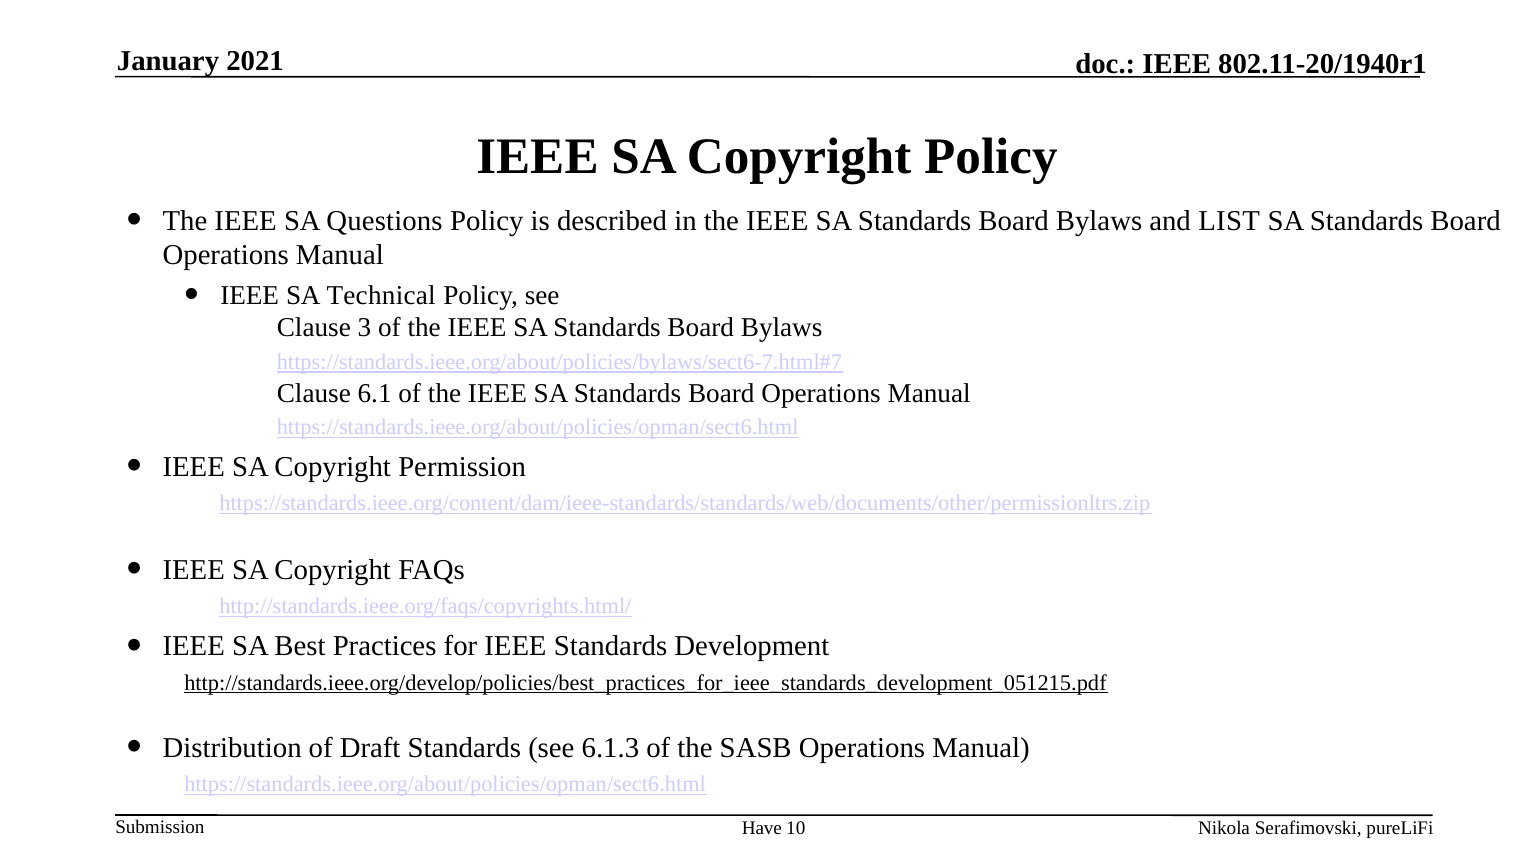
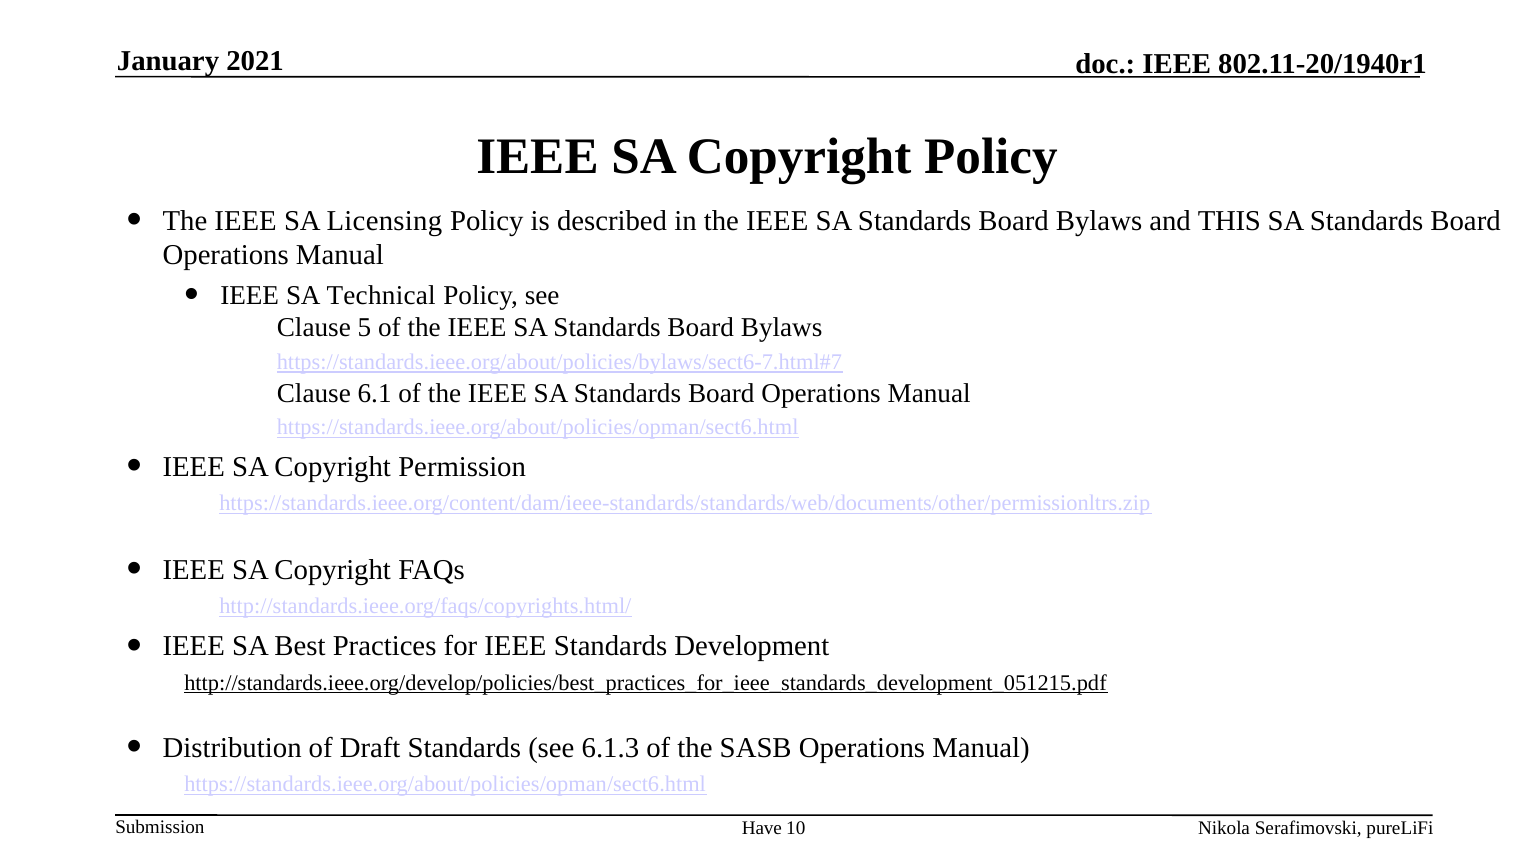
Questions: Questions -> Licensing (384, 221)
LIST: LIST -> THIS (1229, 221)
3: 3 -> 5 (364, 328)
